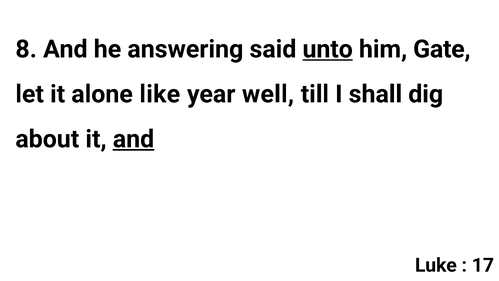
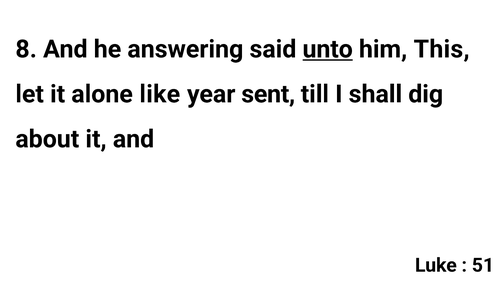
Gate: Gate -> This (442, 49)
well: well -> sent (268, 94)
and underline: present -> none (134, 139)
17: 17 -> 51 (483, 265)
